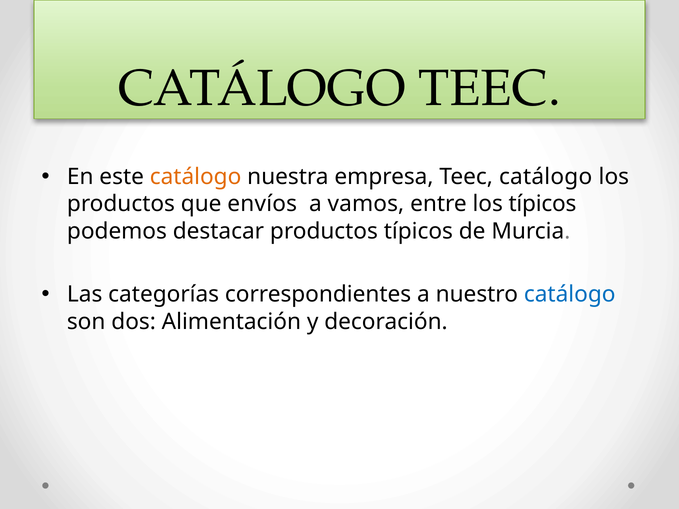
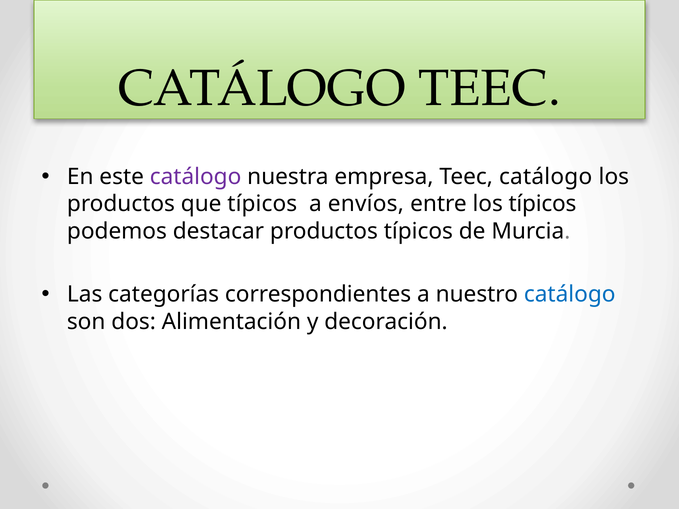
catálogo colour: orange -> purple (196, 177)
que envíos: envíos -> típicos (262, 204)
vamos: vamos -> envíos (366, 204)
